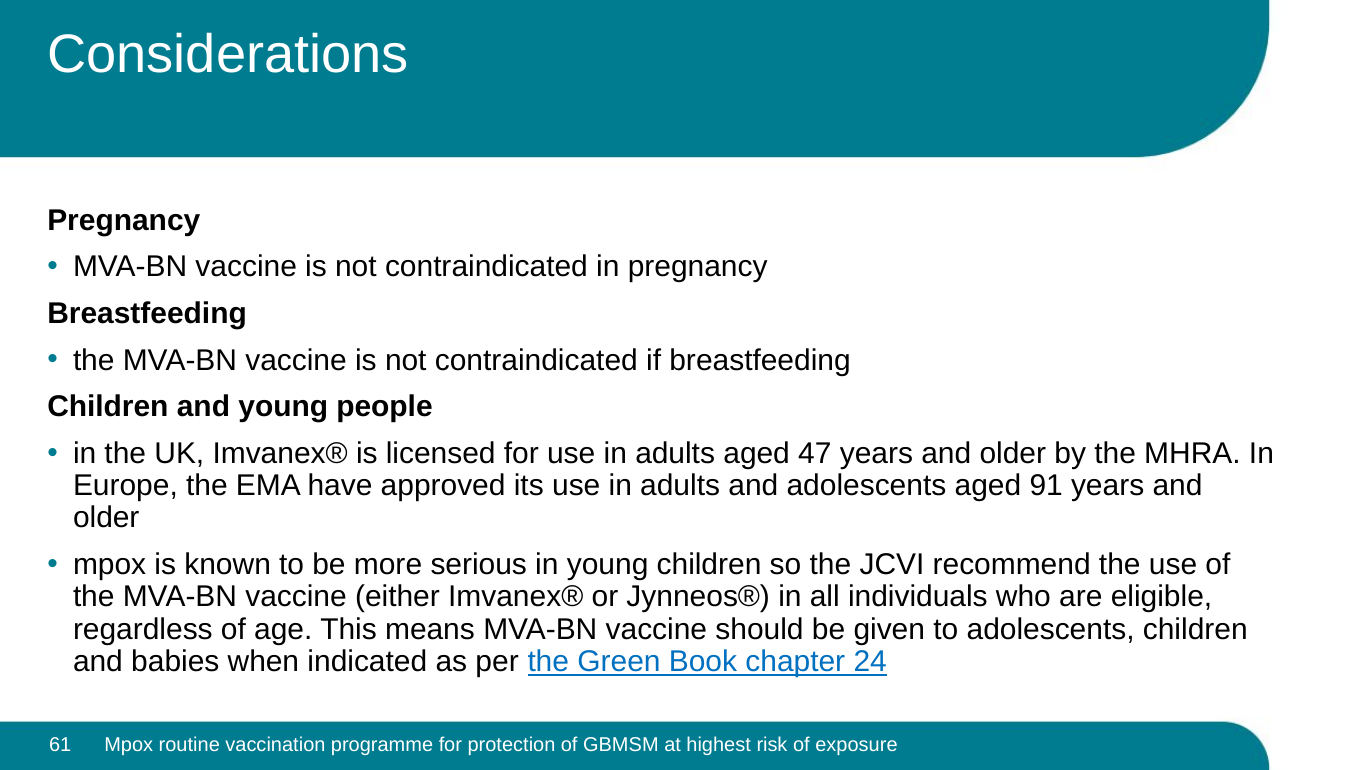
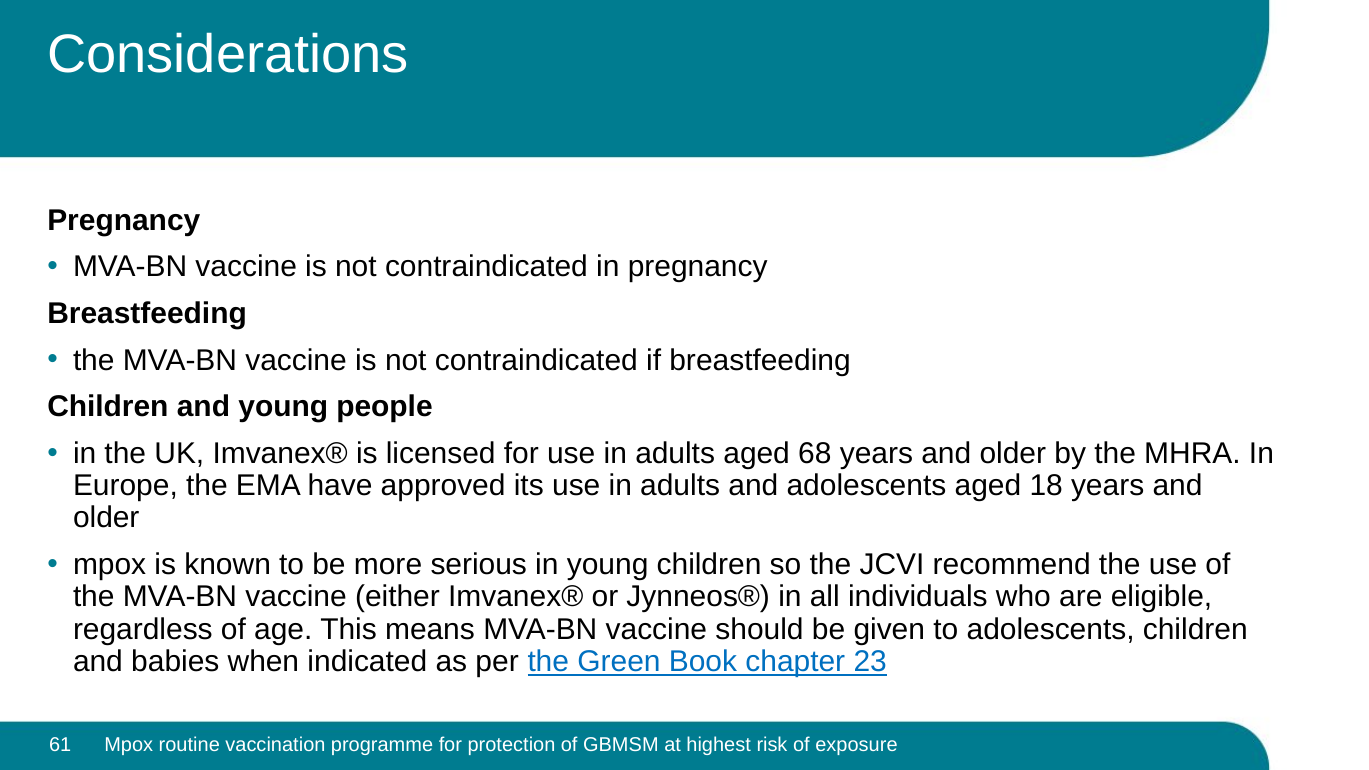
47: 47 -> 68 (815, 453)
91: 91 -> 18 (1046, 486)
24: 24 -> 23 (870, 662)
